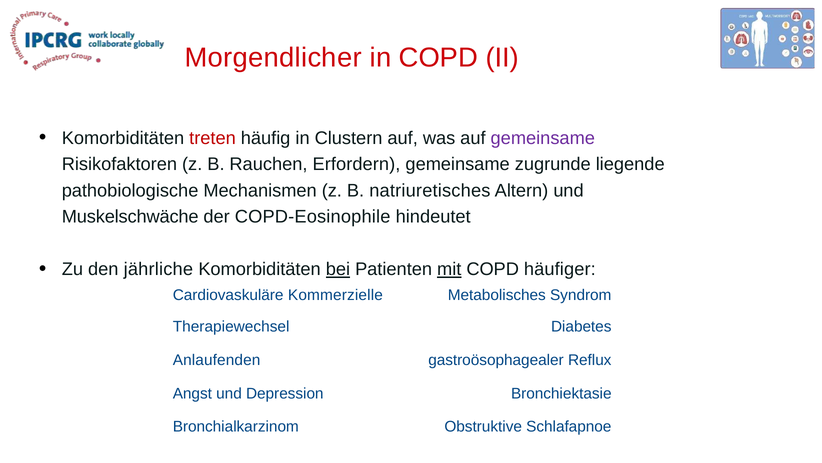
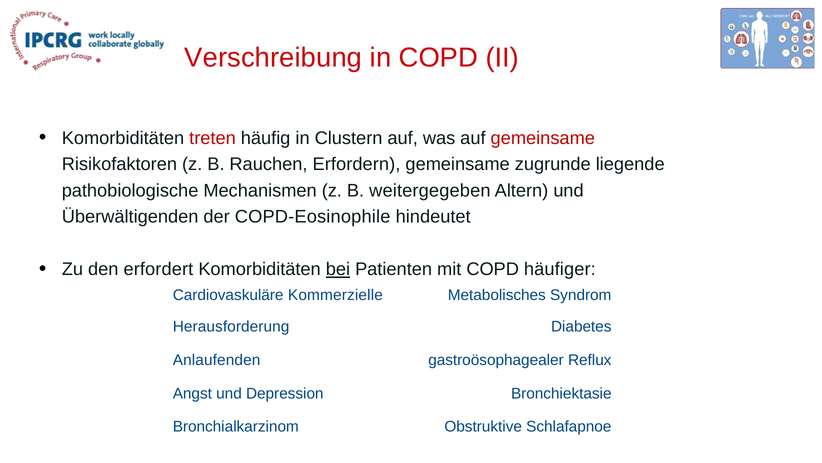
Morgendlicher: Morgendlicher -> Verschreibung (273, 58)
gemeinsame colour: purple -> red (543, 138)
natriuretisches: natriuretisches -> weitergegeben (430, 191)
Muskelschwäche: Muskelschwäche -> Überwältigenden (130, 217)
jährliche: jährliche -> erfordert (158, 269)
mit underline: present -> none (449, 269)
Therapiewechsel: Therapiewechsel -> Herausforderung (231, 327)
